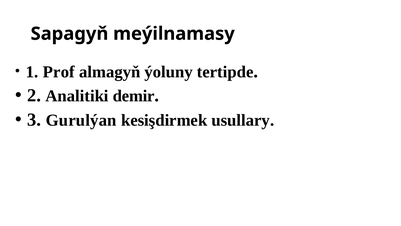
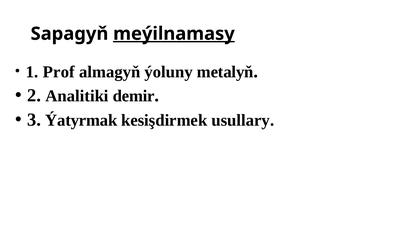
meýilnamasy underline: none -> present (174, 34)
tertipde: tertipde -> metalyň (225, 72)
Gurulýan: Gurulýan -> Ýatyrmak (81, 120)
